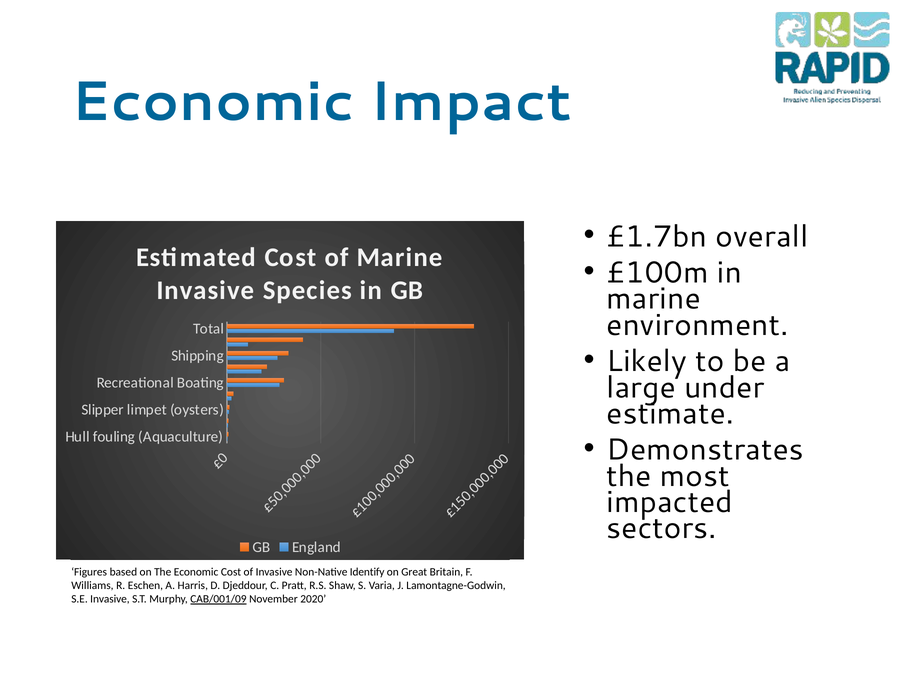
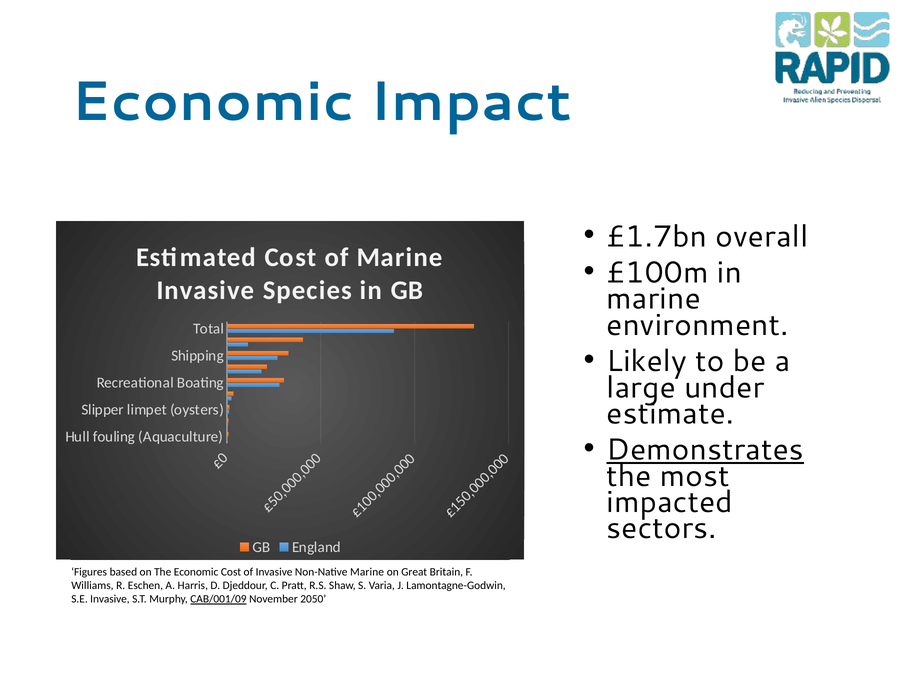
Demonstrates underline: none -> present (705, 450)
Non-Native Identify: Identify -> Marine (367, 572)
2020: 2020 -> 2050 (313, 599)
